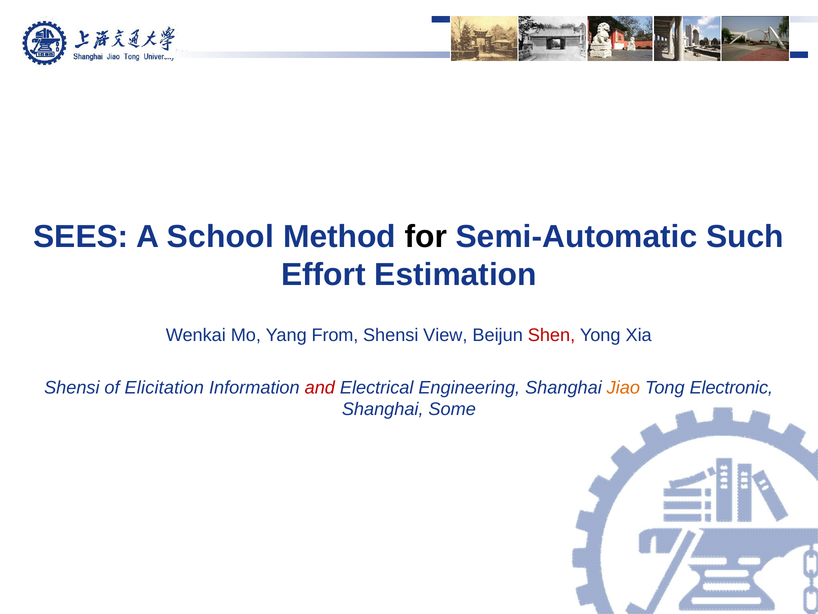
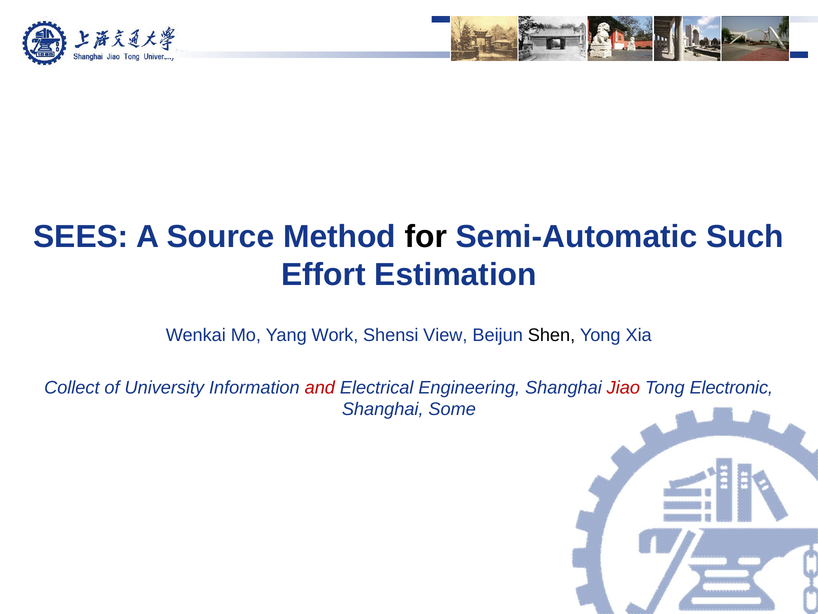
School: School -> Source (220, 236)
From: From -> Work (335, 335)
Shen colour: red -> black (552, 335)
Shensi: Shensi -> Collect (72, 387)
Elicitation: Elicitation -> University (164, 387)
Jiao colour: orange -> red (623, 387)
